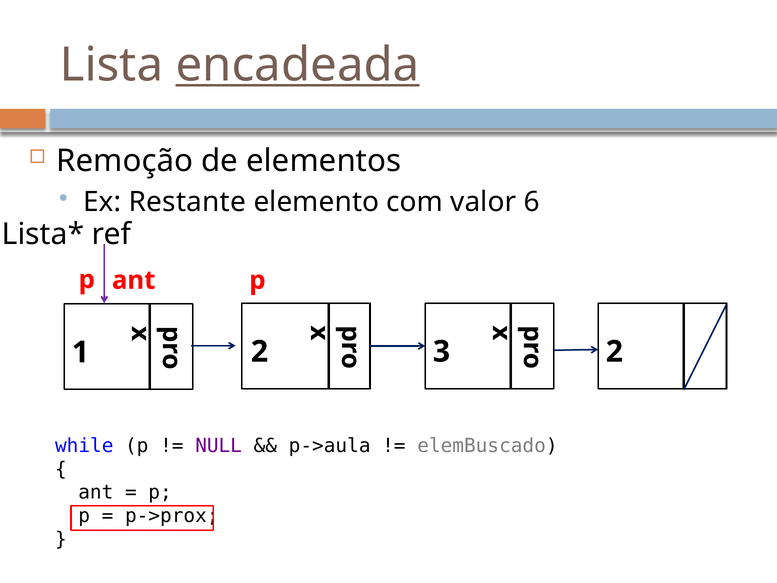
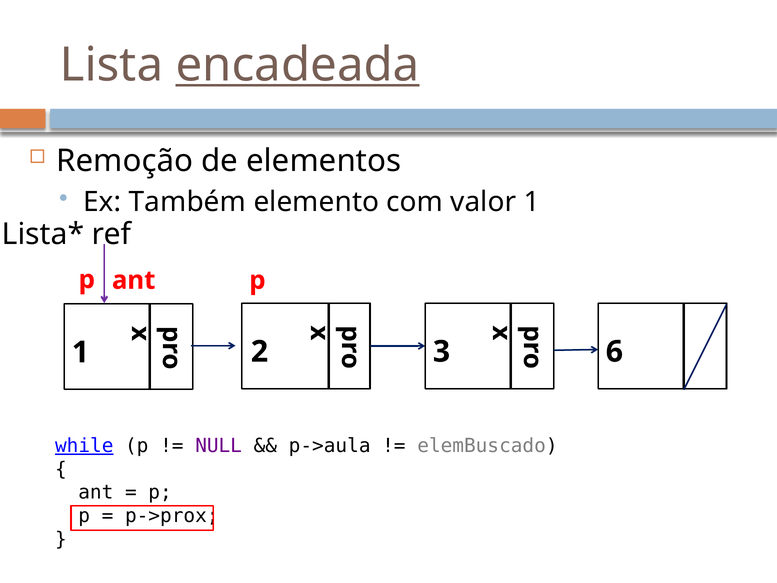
Restante: Restante -> Também (187, 202)
valor 6: 6 -> 1 (532, 202)
3 2: 2 -> 6 (614, 352)
while underline: none -> present (84, 446)
